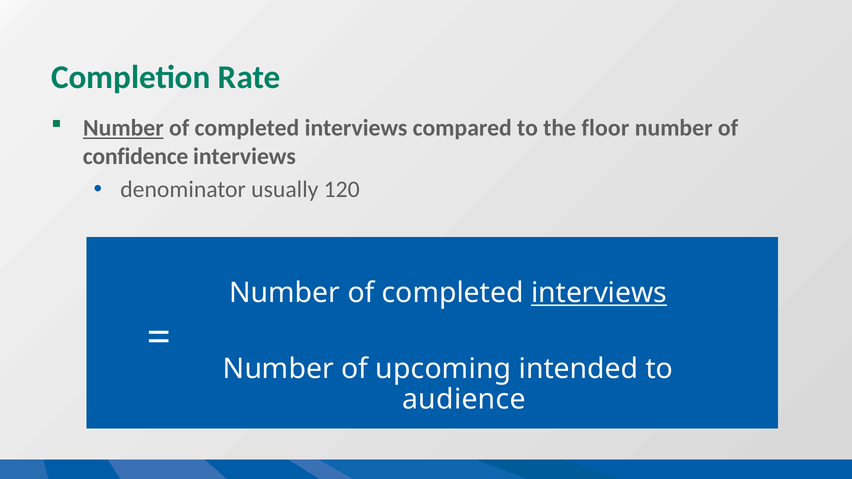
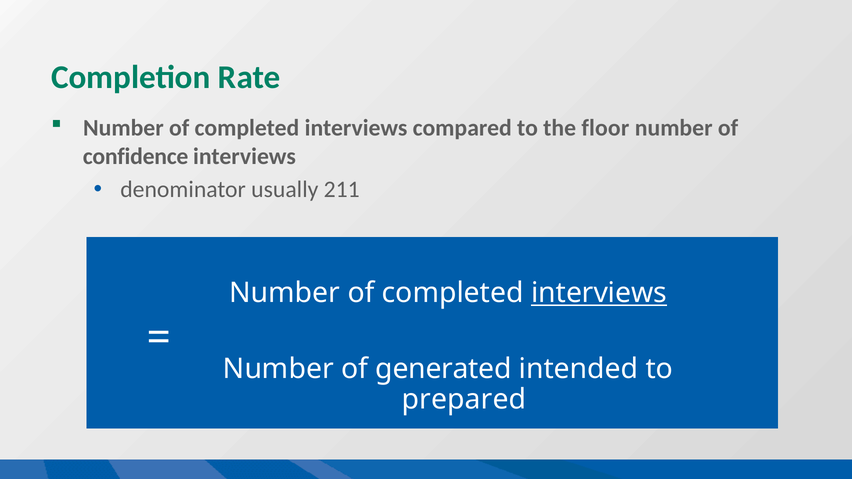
Number underline: present -> none (123, 128)
120: 120 -> 211 (342, 190)
upcoming: upcoming -> generated (444, 369)
audience: audience -> prepared (464, 400)
